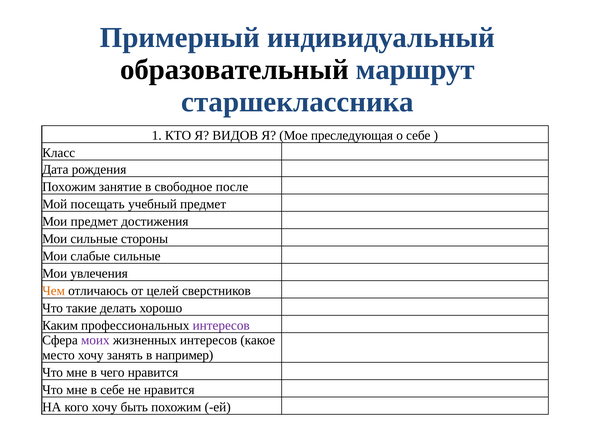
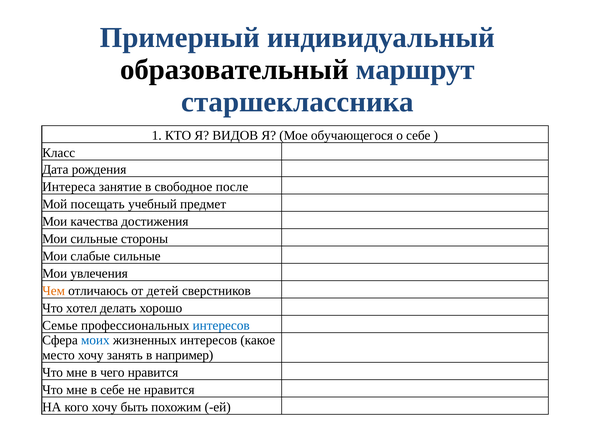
преследующая: преследующая -> обучающегося (352, 135)
Похожим: Похожим -> Интереса (69, 187)
Мои предмет: предмет -> качества (94, 221)
целей: целей -> детей (163, 290)
такие: такие -> хотел (82, 308)
Каким: Каким -> Семье (60, 325)
интересов colour: purple -> blue (221, 325)
моих colour: purple -> blue (95, 340)
